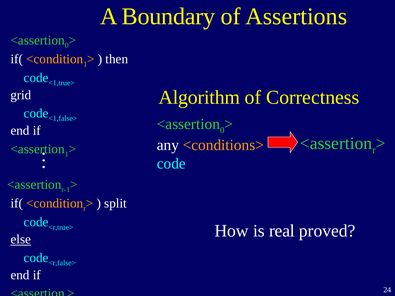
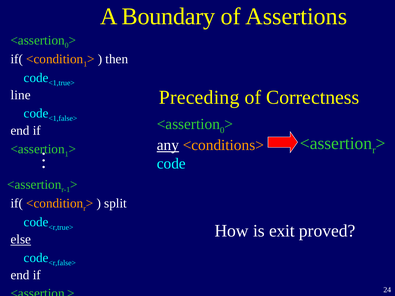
Algorithm: Algorithm -> Preceding (199, 97)
grid: grid -> line (21, 95)
any underline: none -> present (168, 145)
real: real -> exit (282, 231)
